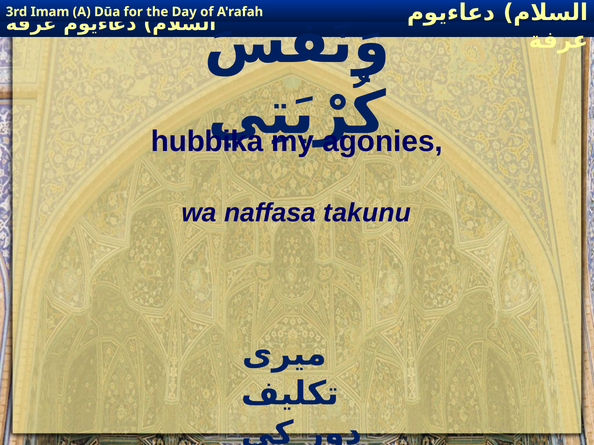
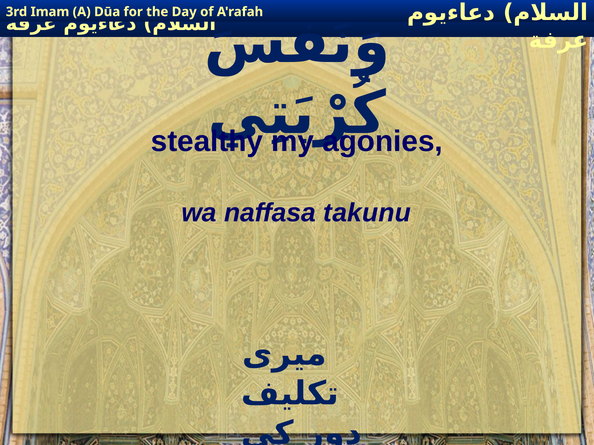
hubbika: hubbika -> stealthy (207, 142)
